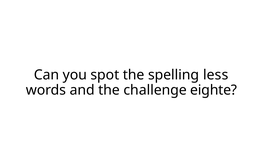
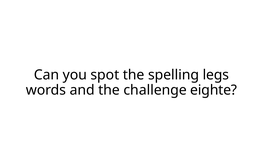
less: less -> legs (216, 75)
